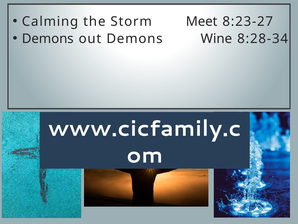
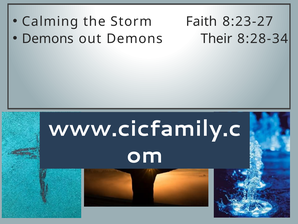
Meet: Meet -> Faith (202, 21)
Wine: Wine -> Their (217, 39)
